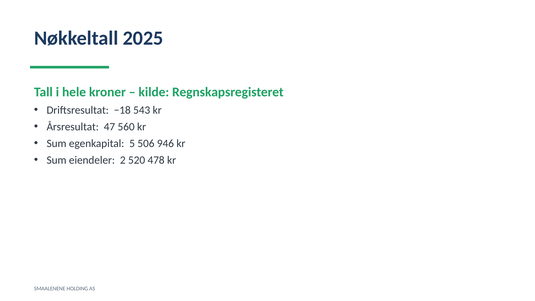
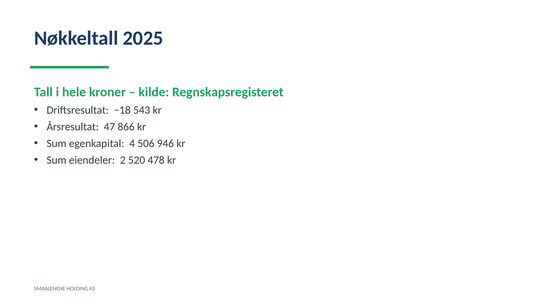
560: 560 -> 866 (126, 127)
5: 5 -> 4 (132, 143)
